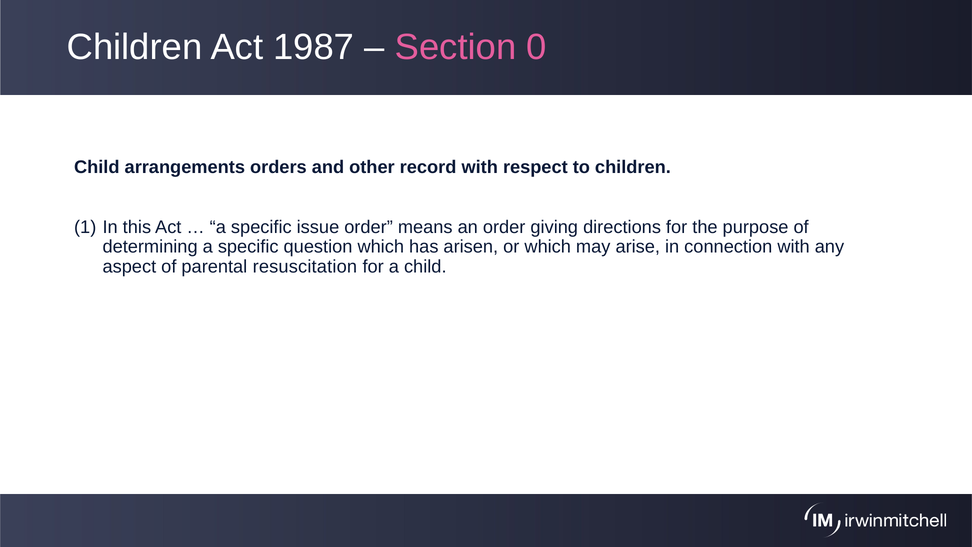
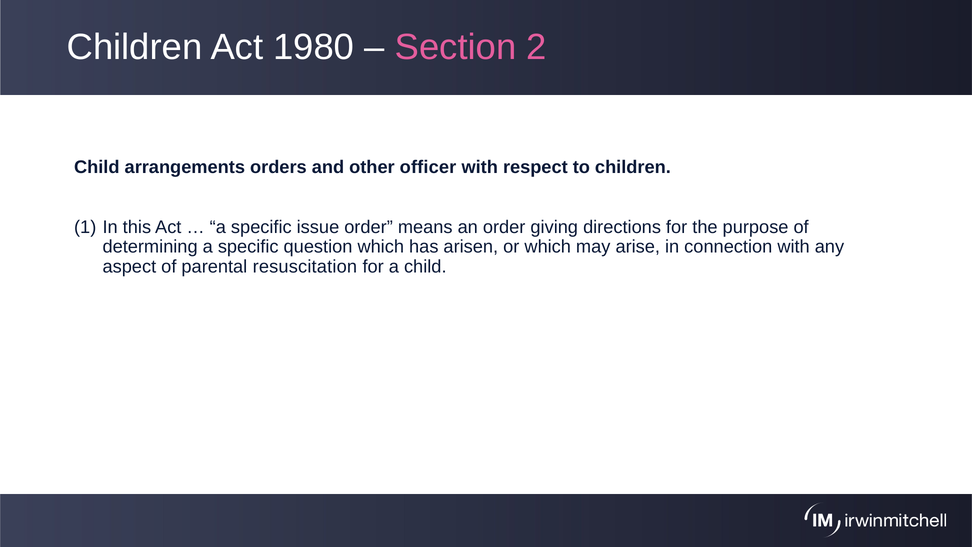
1987: 1987 -> 1980 (314, 47)
0: 0 -> 2 (537, 47)
record: record -> officer (428, 167)
